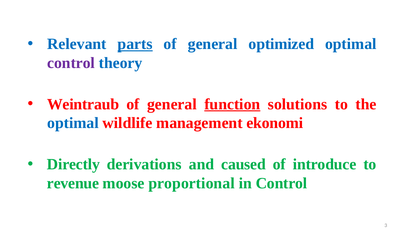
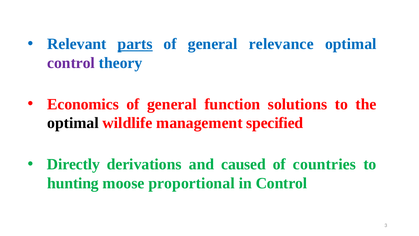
optimized: optimized -> relevance (281, 44)
Weintraub: Weintraub -> Economics (83, 104)
function underline: present -> none (232, 104)
optimal colour: blue -> black (73, 123)
ekonomi: ekonomi -> specified (275, 123)
introduce: introduce -> countries (325, 164)
revenue: revenue -> hunting (73, 183)
